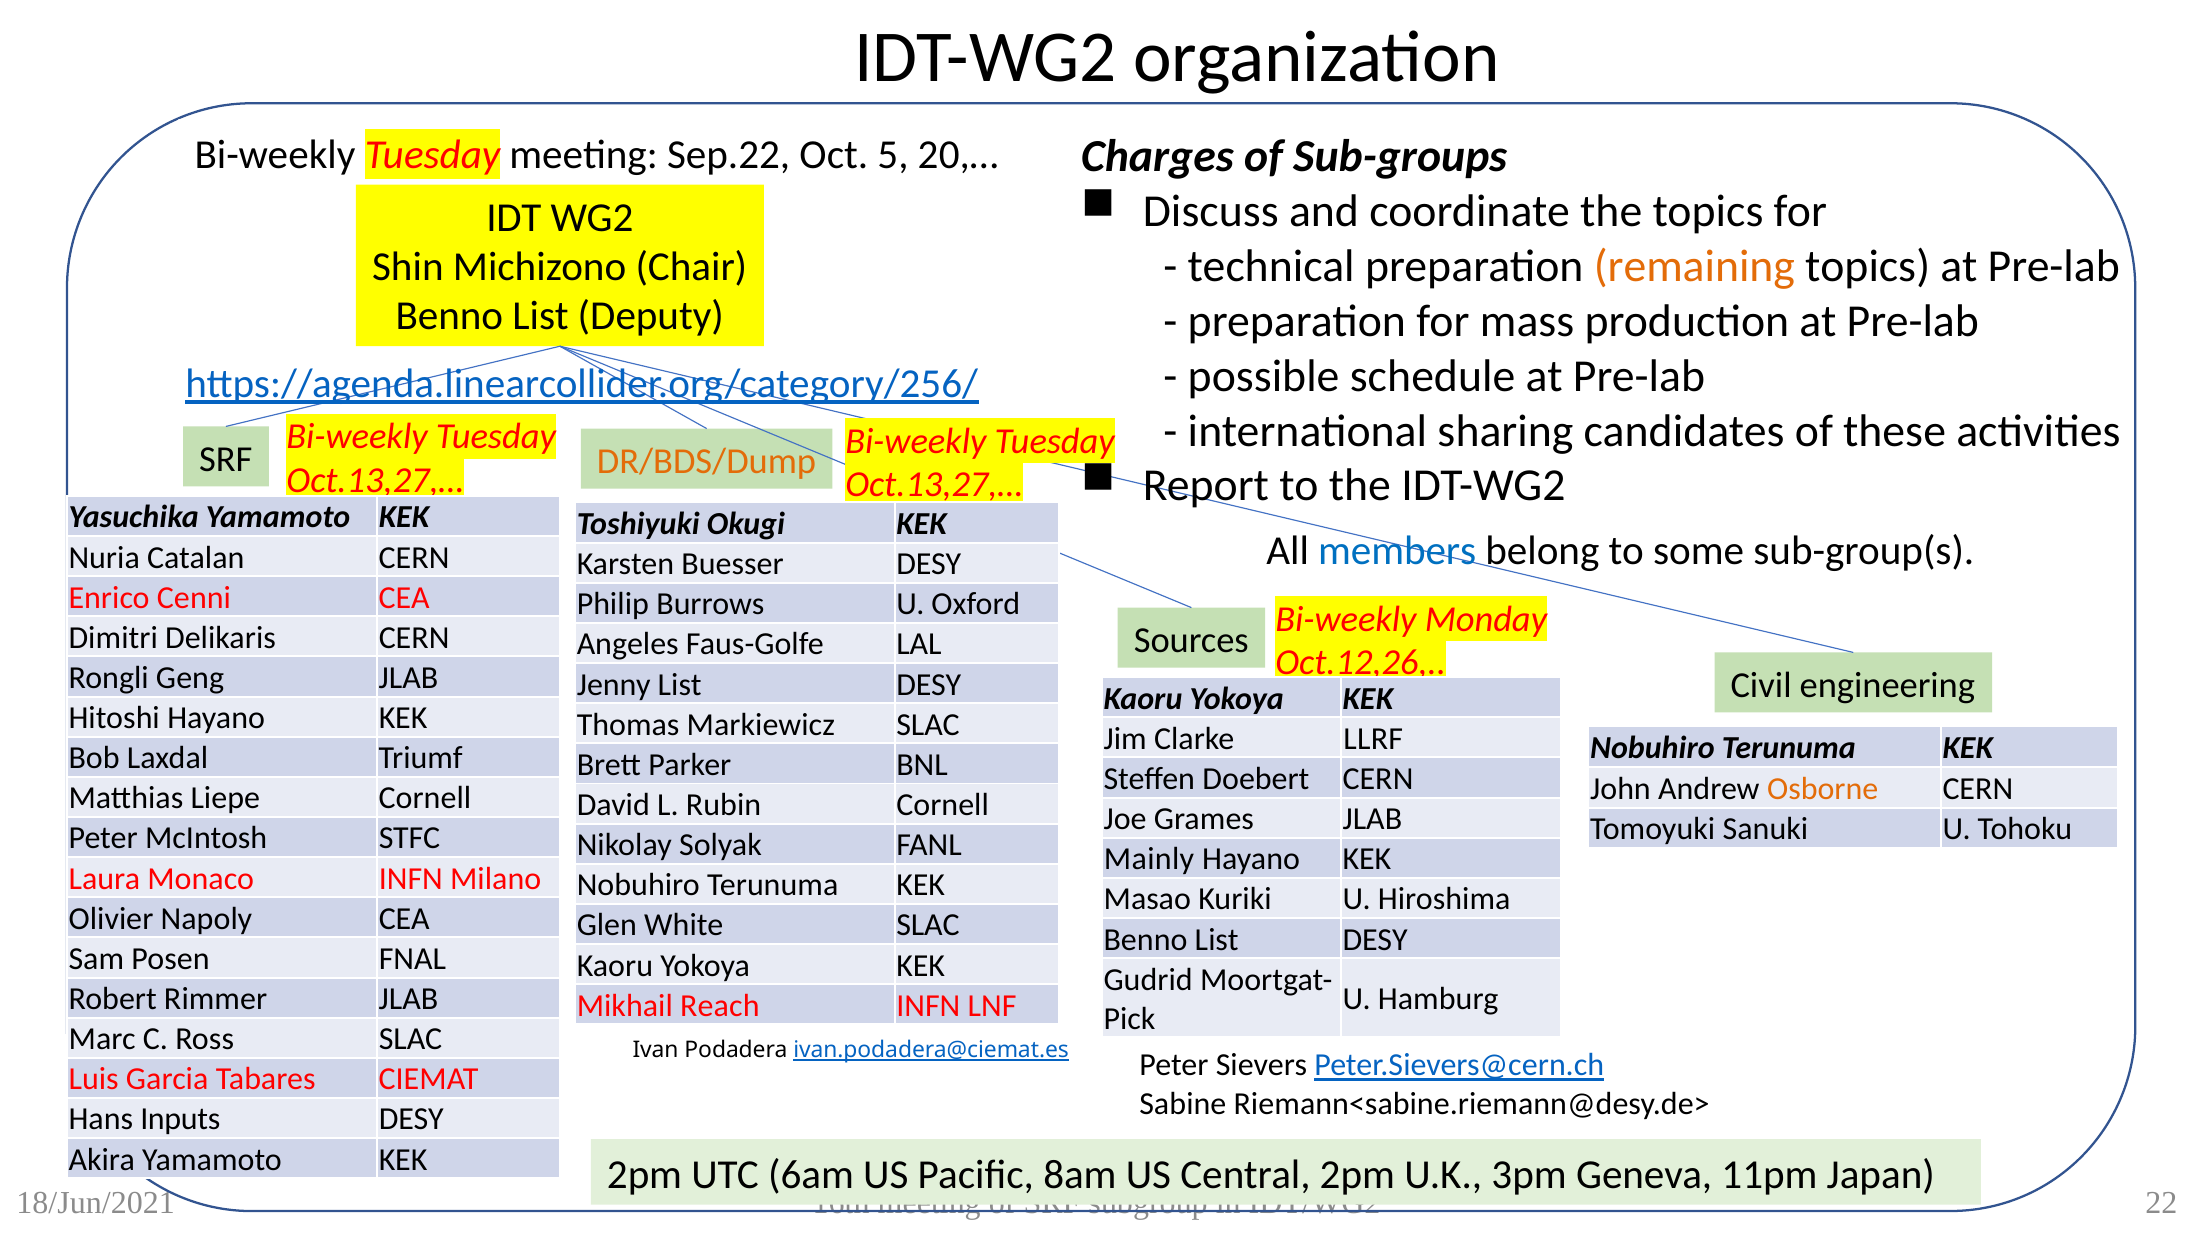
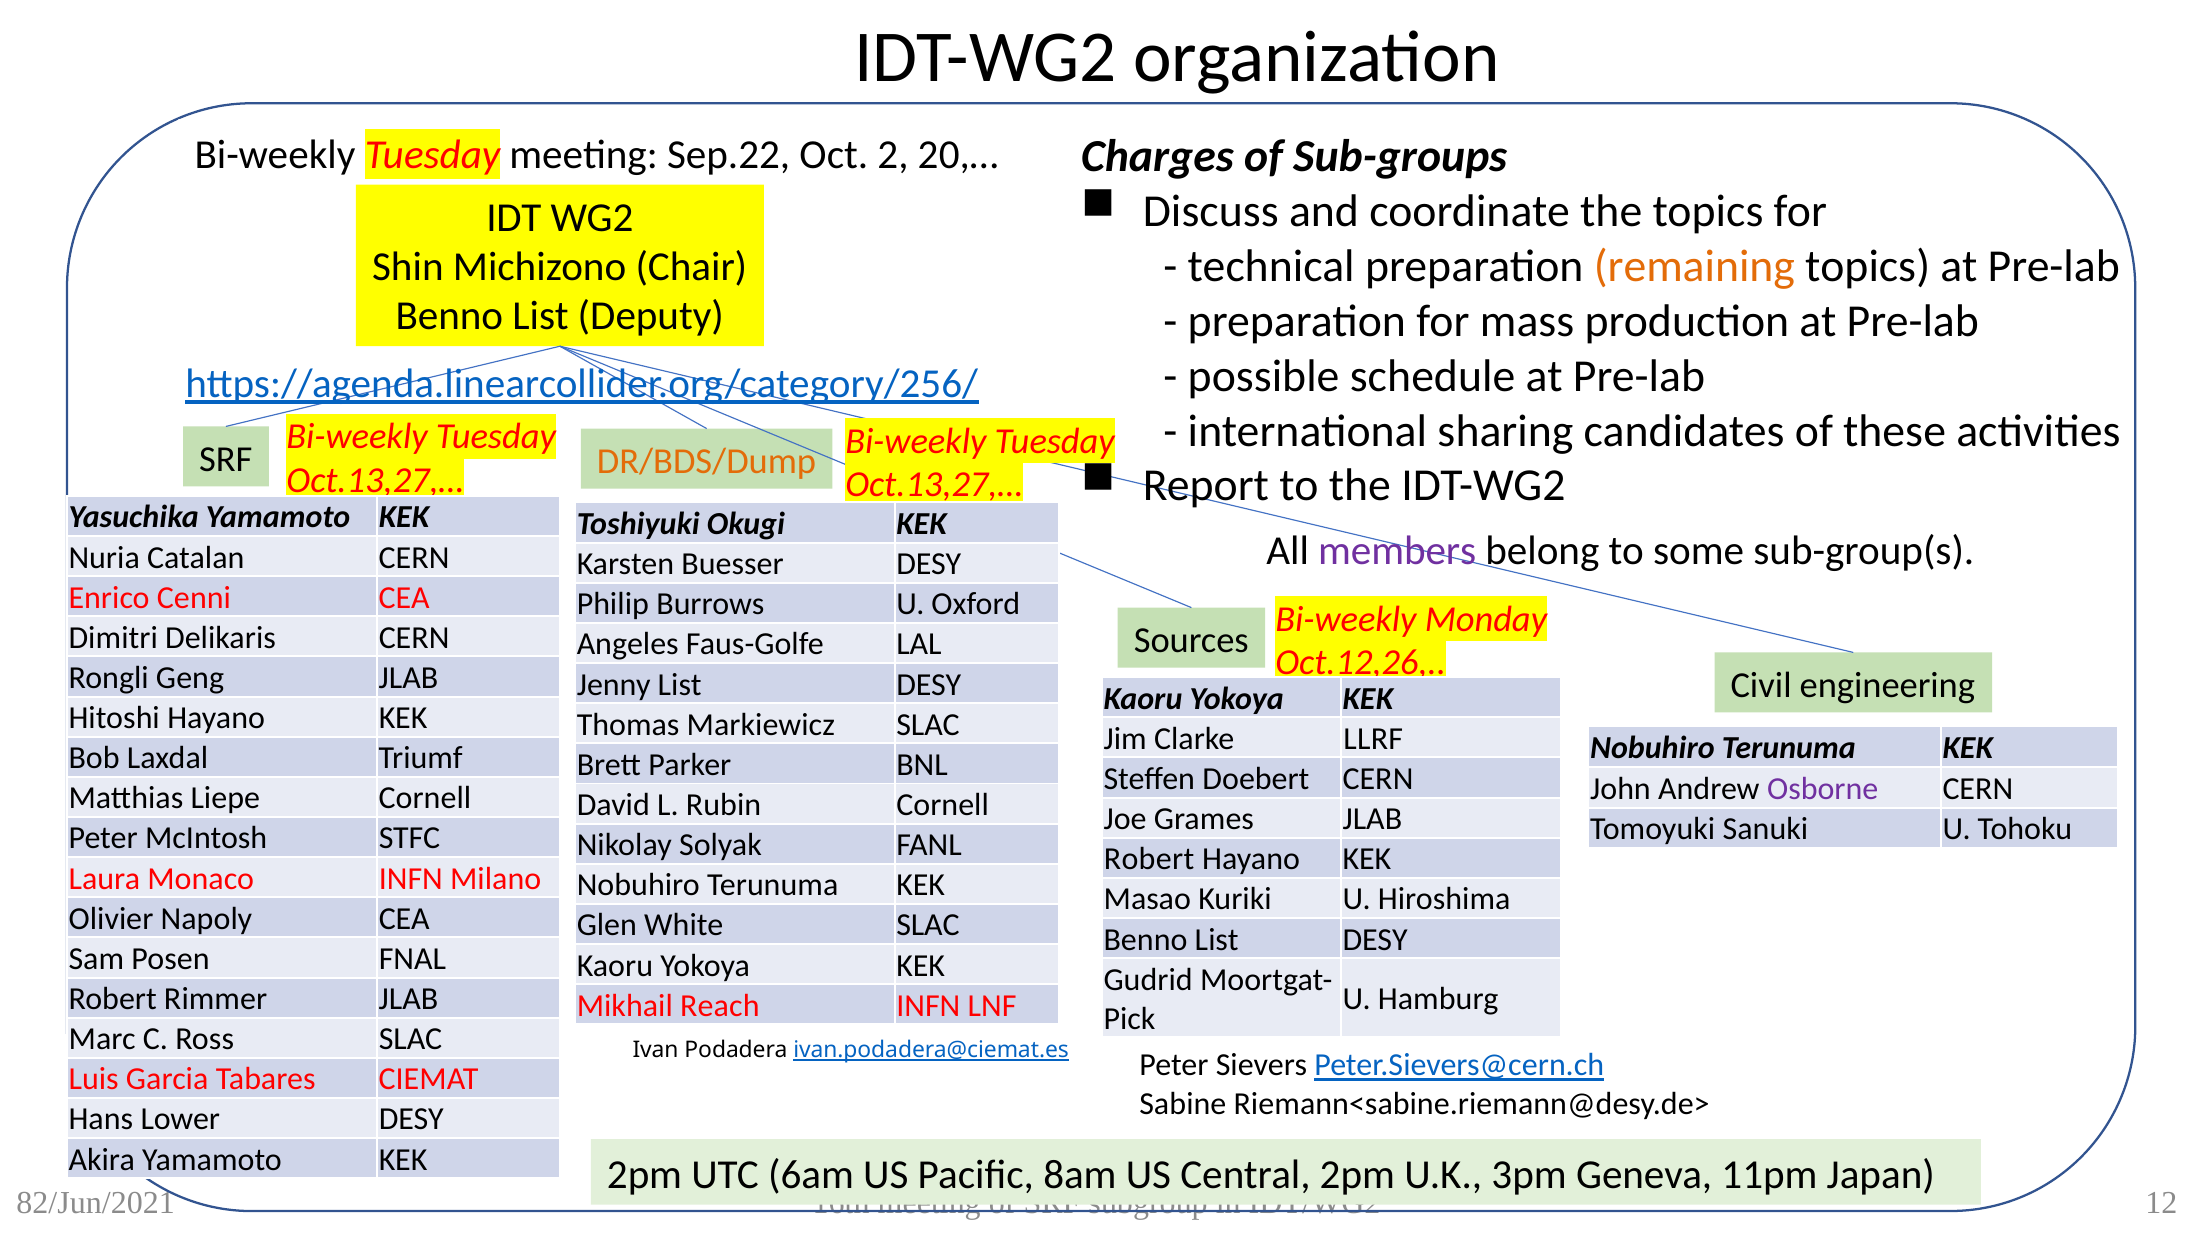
5: 5 -> 2 (893, 155)
members colour: blue -> purple (1397, 551)
Osborne colour: orange -> purple (1823, 789)
Mainly: Mainly -> Robert (1149, 859)
Inputs: Inputs -> Lower (180, 1120)
18/Jun/2021: 18/Jun/2021 -> 82/Jun/2021 (96, 1203)
22: 22 -> 12 (2161, 1203)
